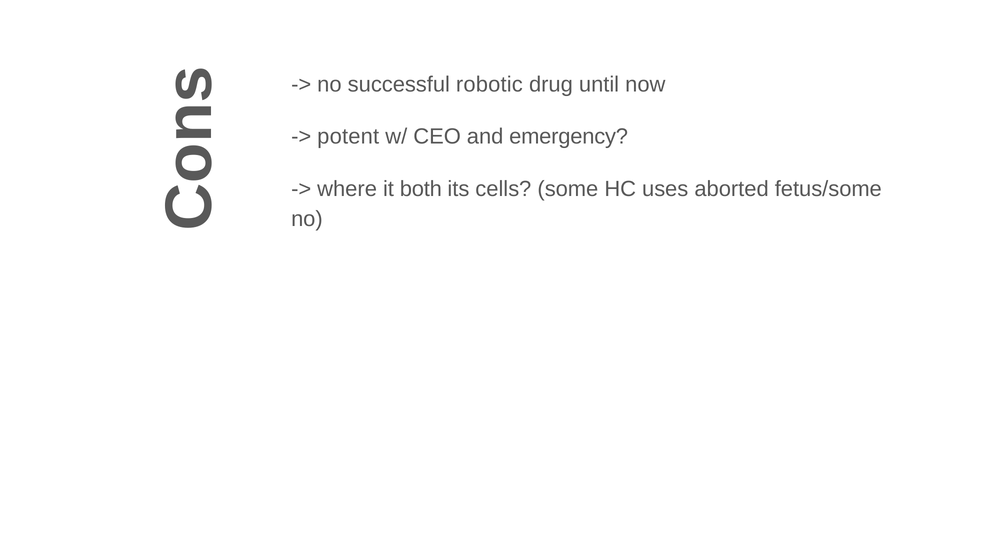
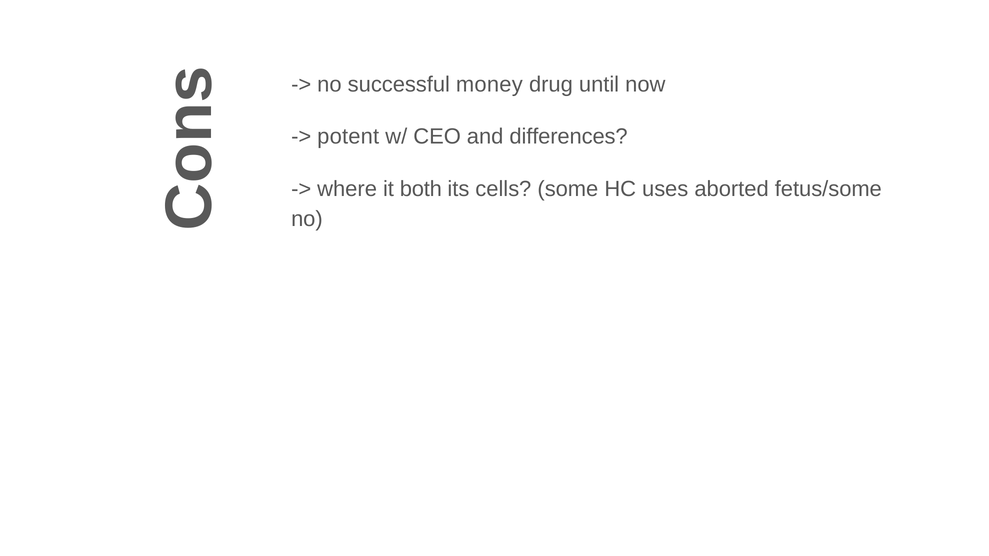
robotic: robotic -> money (489, 85)
emergency: emergency -> differences (569, 137)
